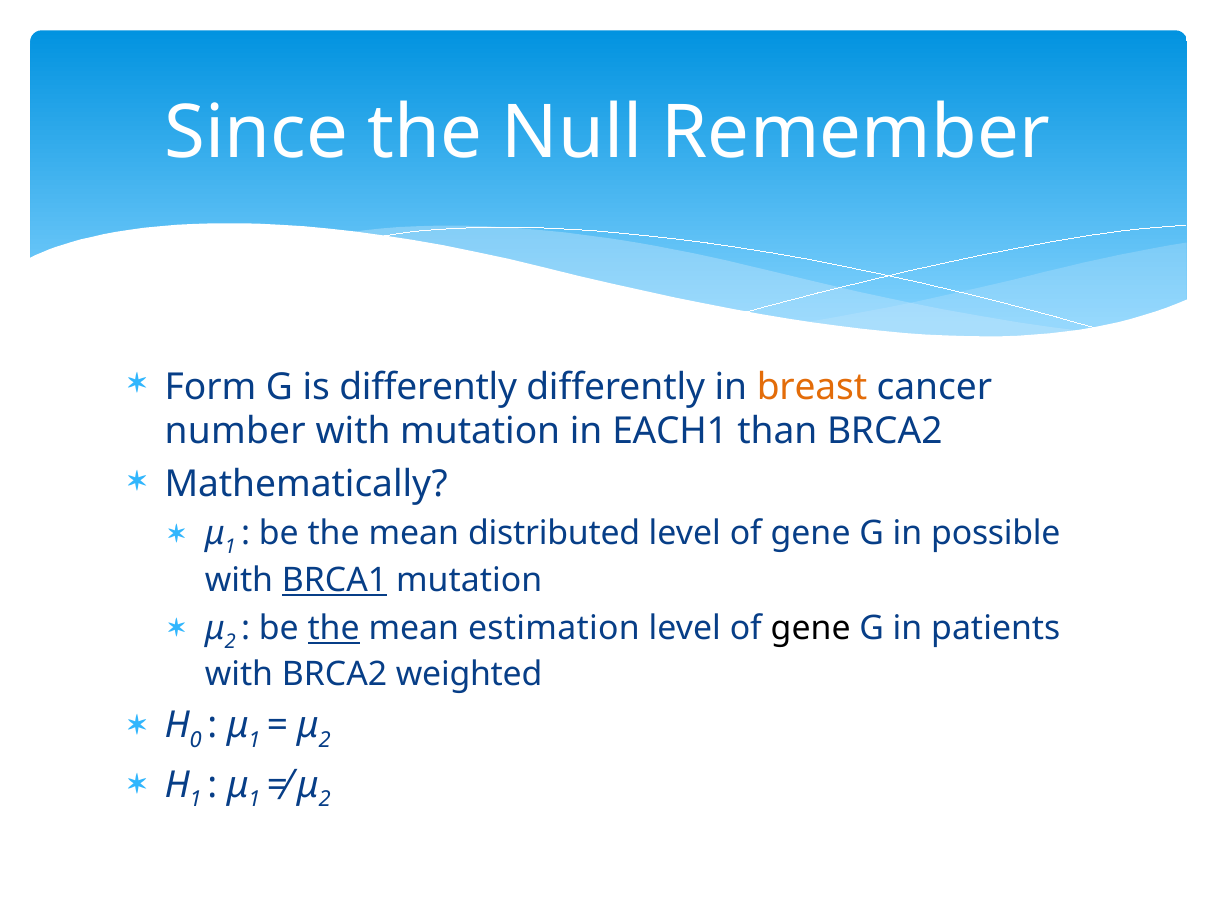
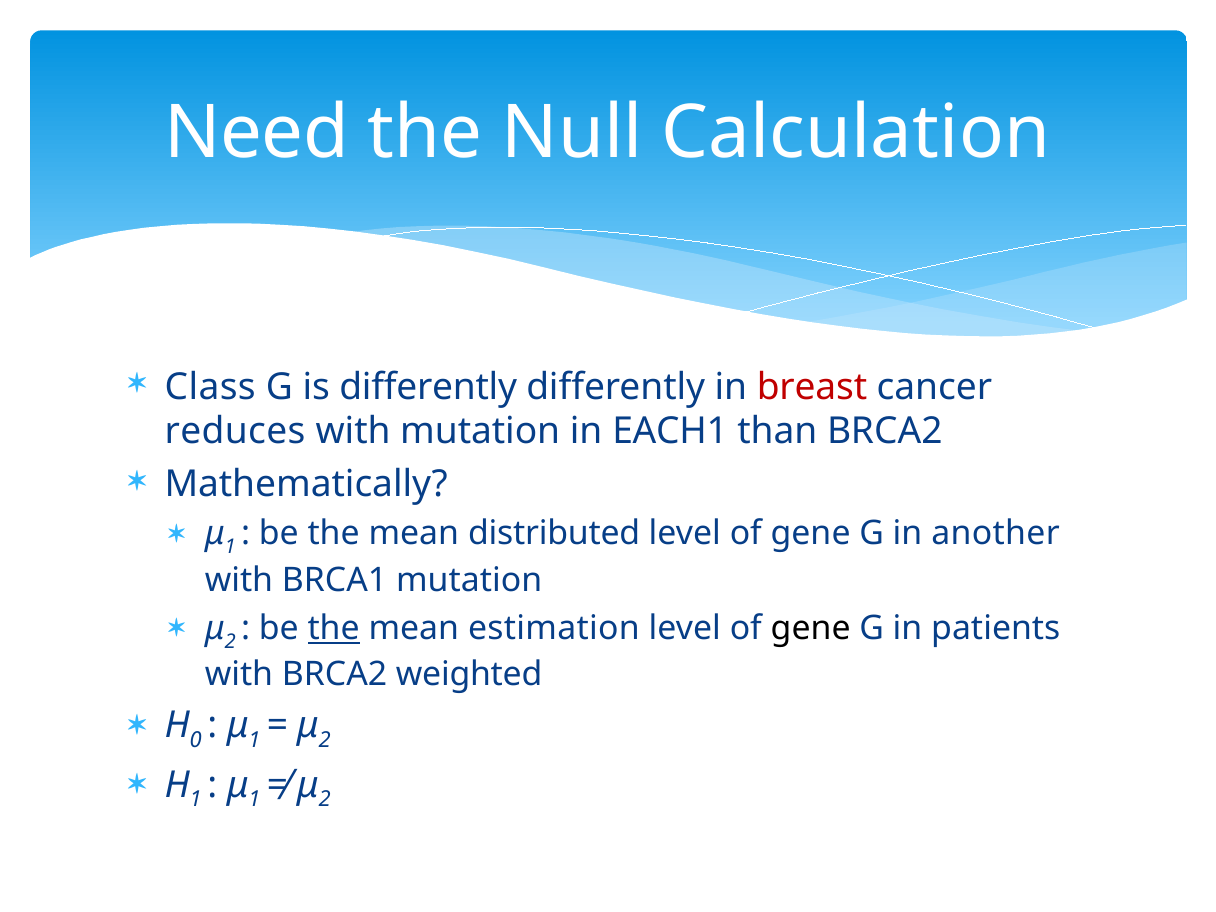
Since: Since -> Need (257, 133)
Remember: Remember -> Calculation (856, 133)
Form: Form -> Class (210, 387)
breast colour: orange -> red (812, 387)
number: number -> reduces (235, 431)
possible: possible -> another (996, 534)
BRCA1 underline: present -> none (335, 580)
